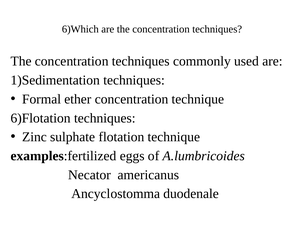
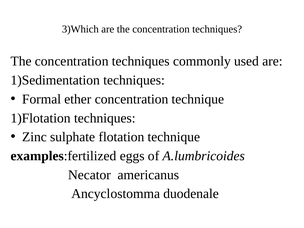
6)Which: 6)Which -> 3)Which (80, 29)
6)Flotation: 6)Flotation -> 1)Flotation (41, 118)
